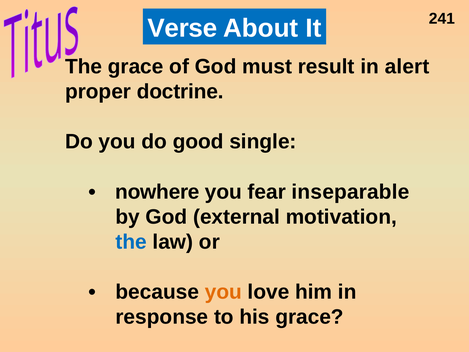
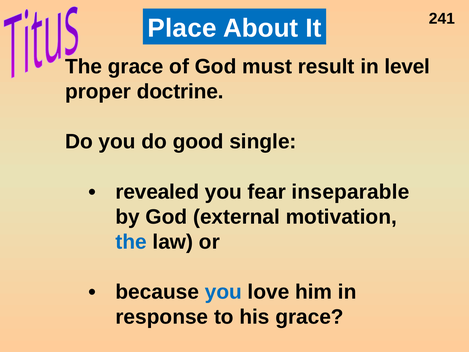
Verse: Verse -> Place (182, 28)
alert: alert -> level (407, 67)
nowhere: nowhere -> revealed (157, 192)
you colour: orange -> blue (223, 292)
